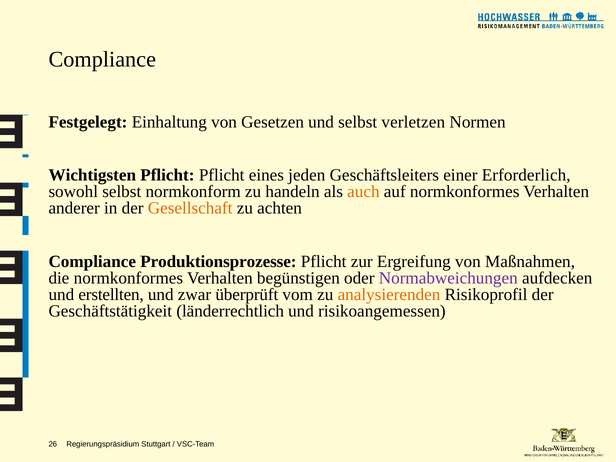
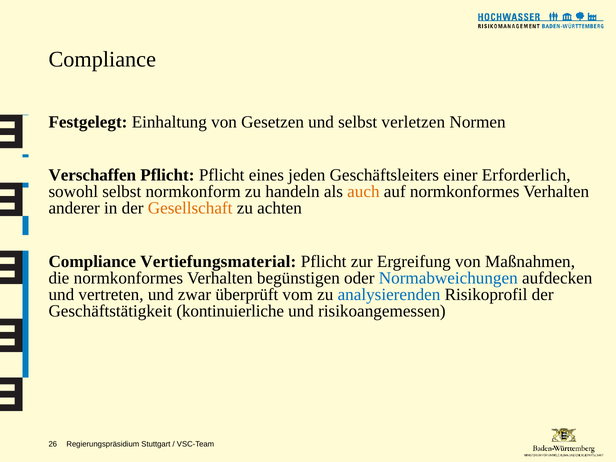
Wichtigsten: Wichtigsten -> Verschaffen (92, 175)
Produktionsprozesse: Produktionsprozesse -> Vertiefungsmaterial (218, 262)
Normabweichungen colour: purple -> blue (448, 278)
erstellten: erstellten -> vertreten (111, 294)
analysierenden colour: orange -> blue (389, 294)
länderrechtlich: länderrechtlich -> kontinuierliche (230, 311)
